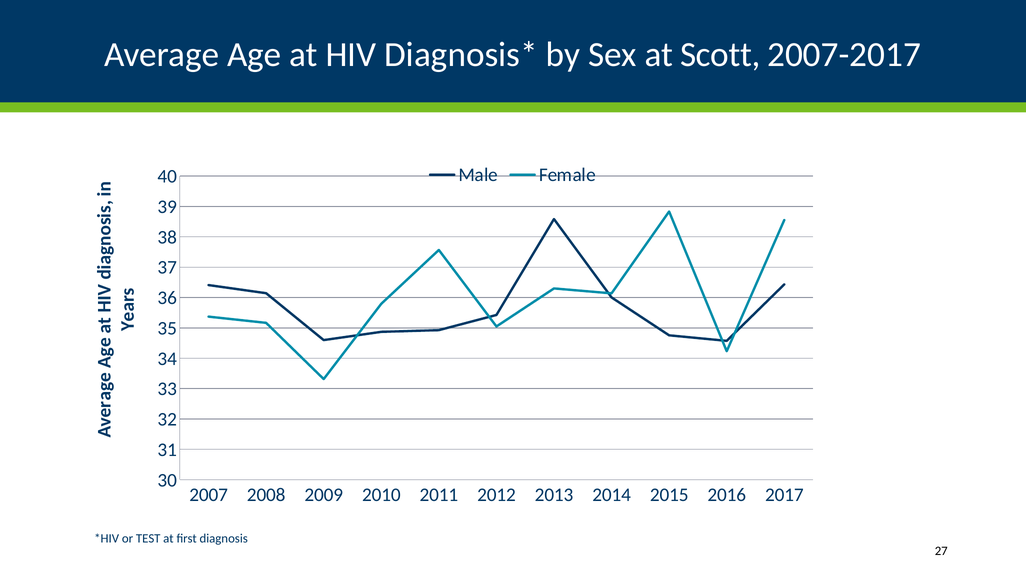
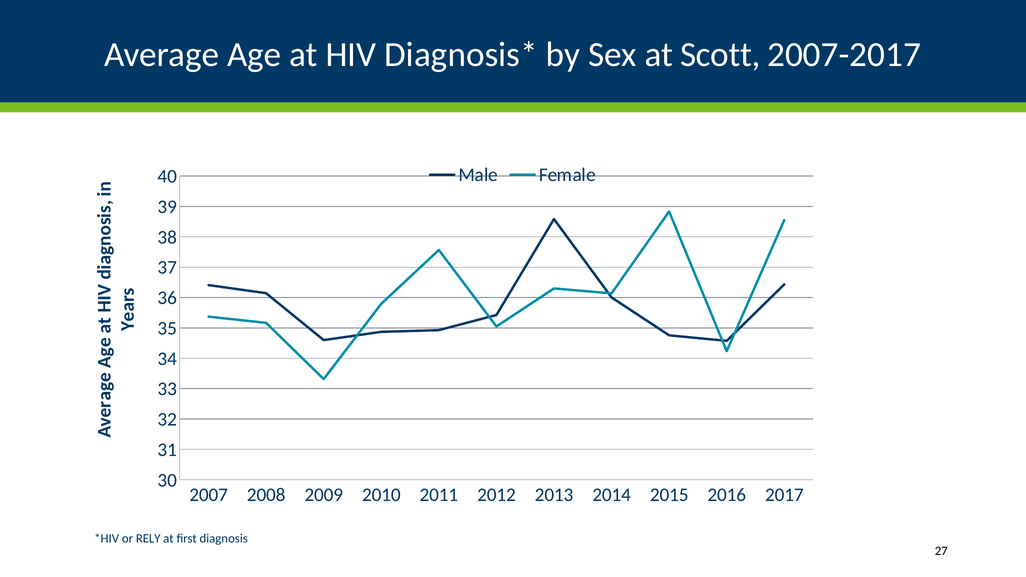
TEST: TEST -> RELY (148, 538)
